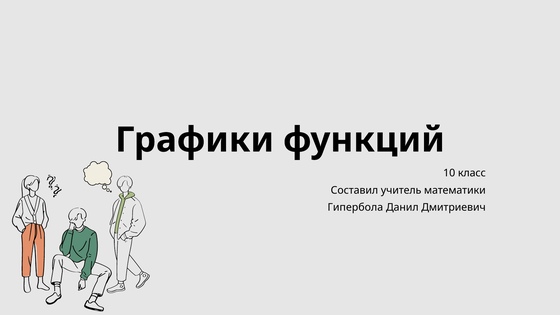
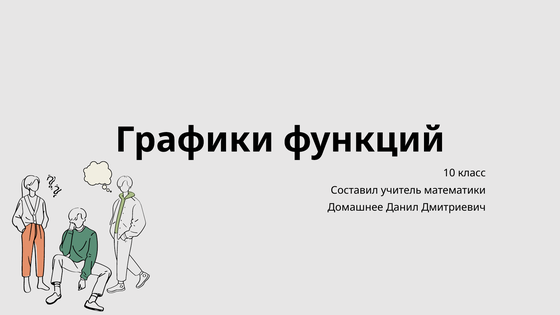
Гипербола: Гипербола -> Домашнее (355, 208)
